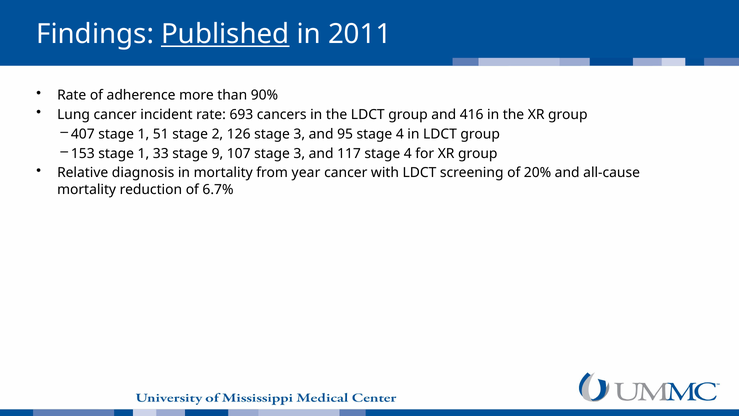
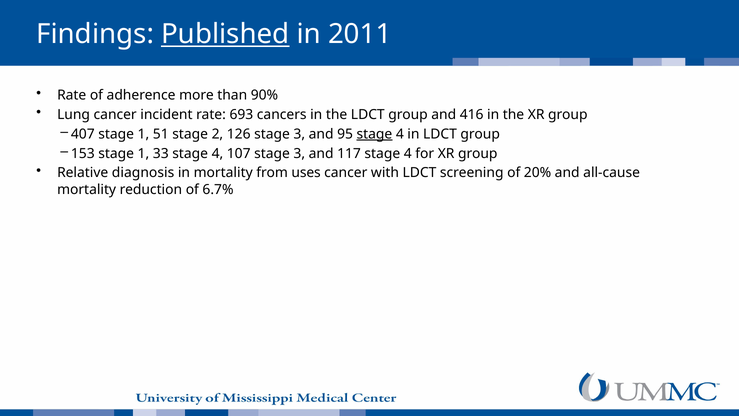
stage underline: none -> present (374, 134)
33 stage 9: 9 -> 4 (217, 153)
year: year -> uses (306, 173)
